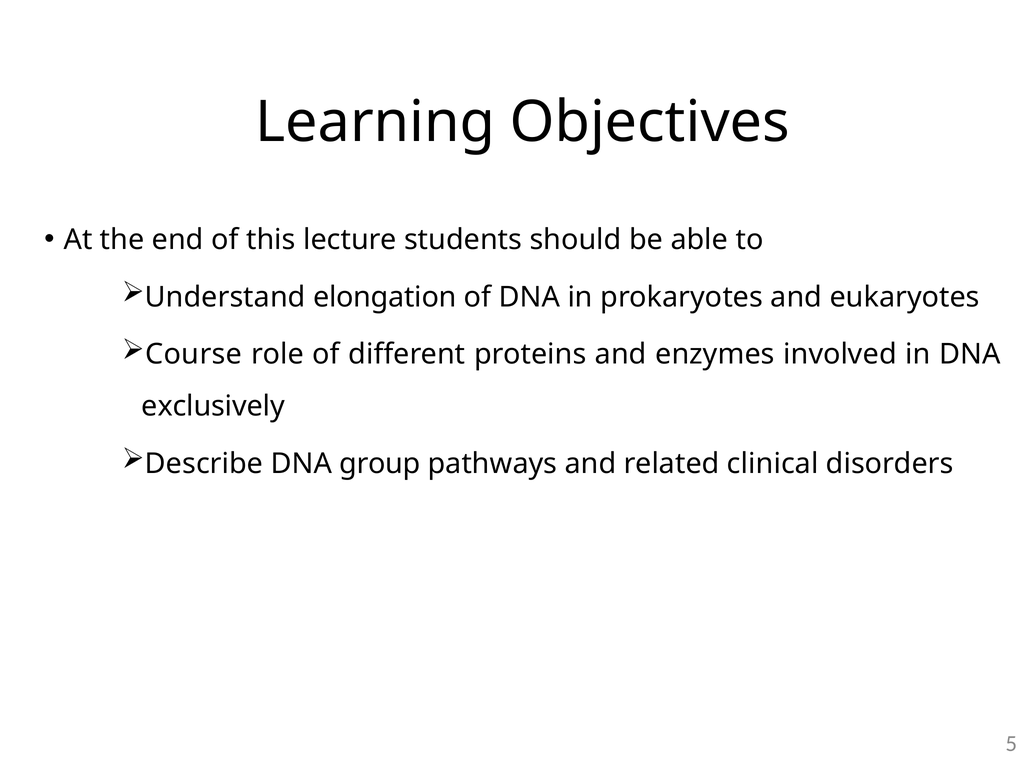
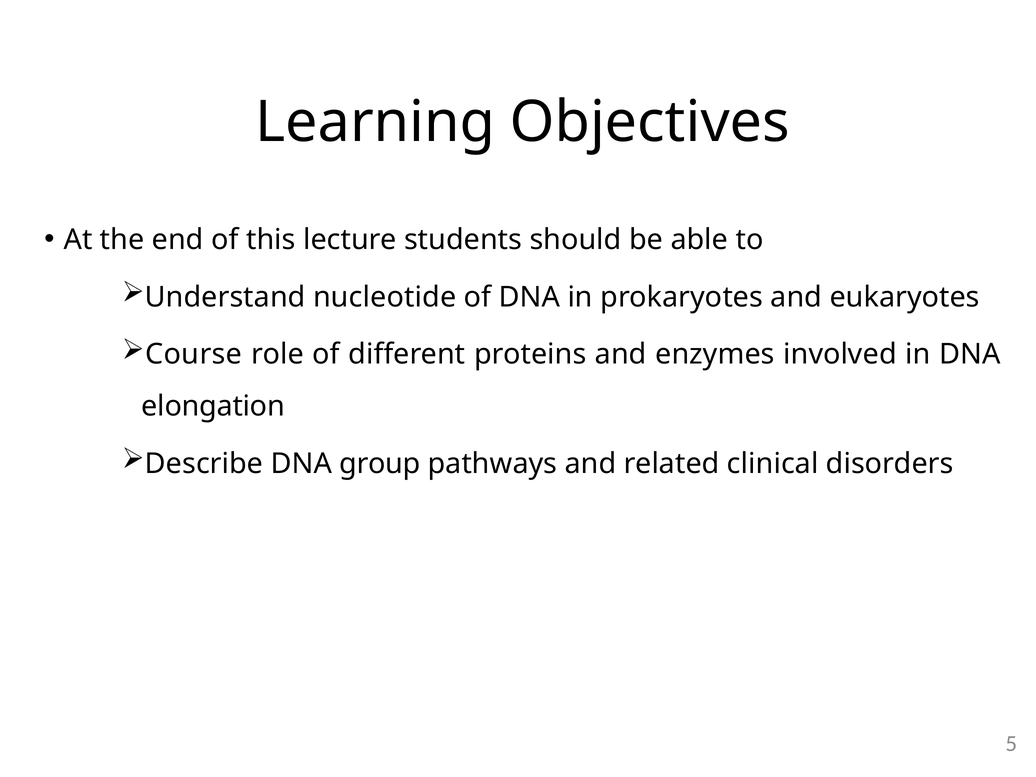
elongation: elongation -> nucleotide (385, 297)
exclusively: exclusively -> elongation (213, 406)
